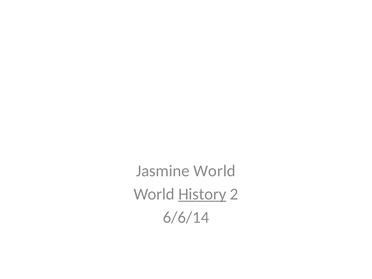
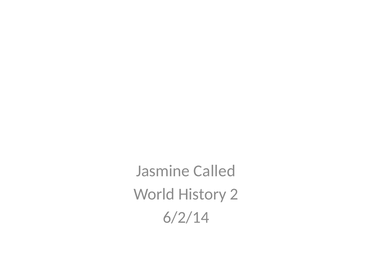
Jasmine World: World -> Called (214, 171)
History underline: present -> none (202, 194)
6/6/14: 6/6/14 -> 6/2/14 (186, 217)
